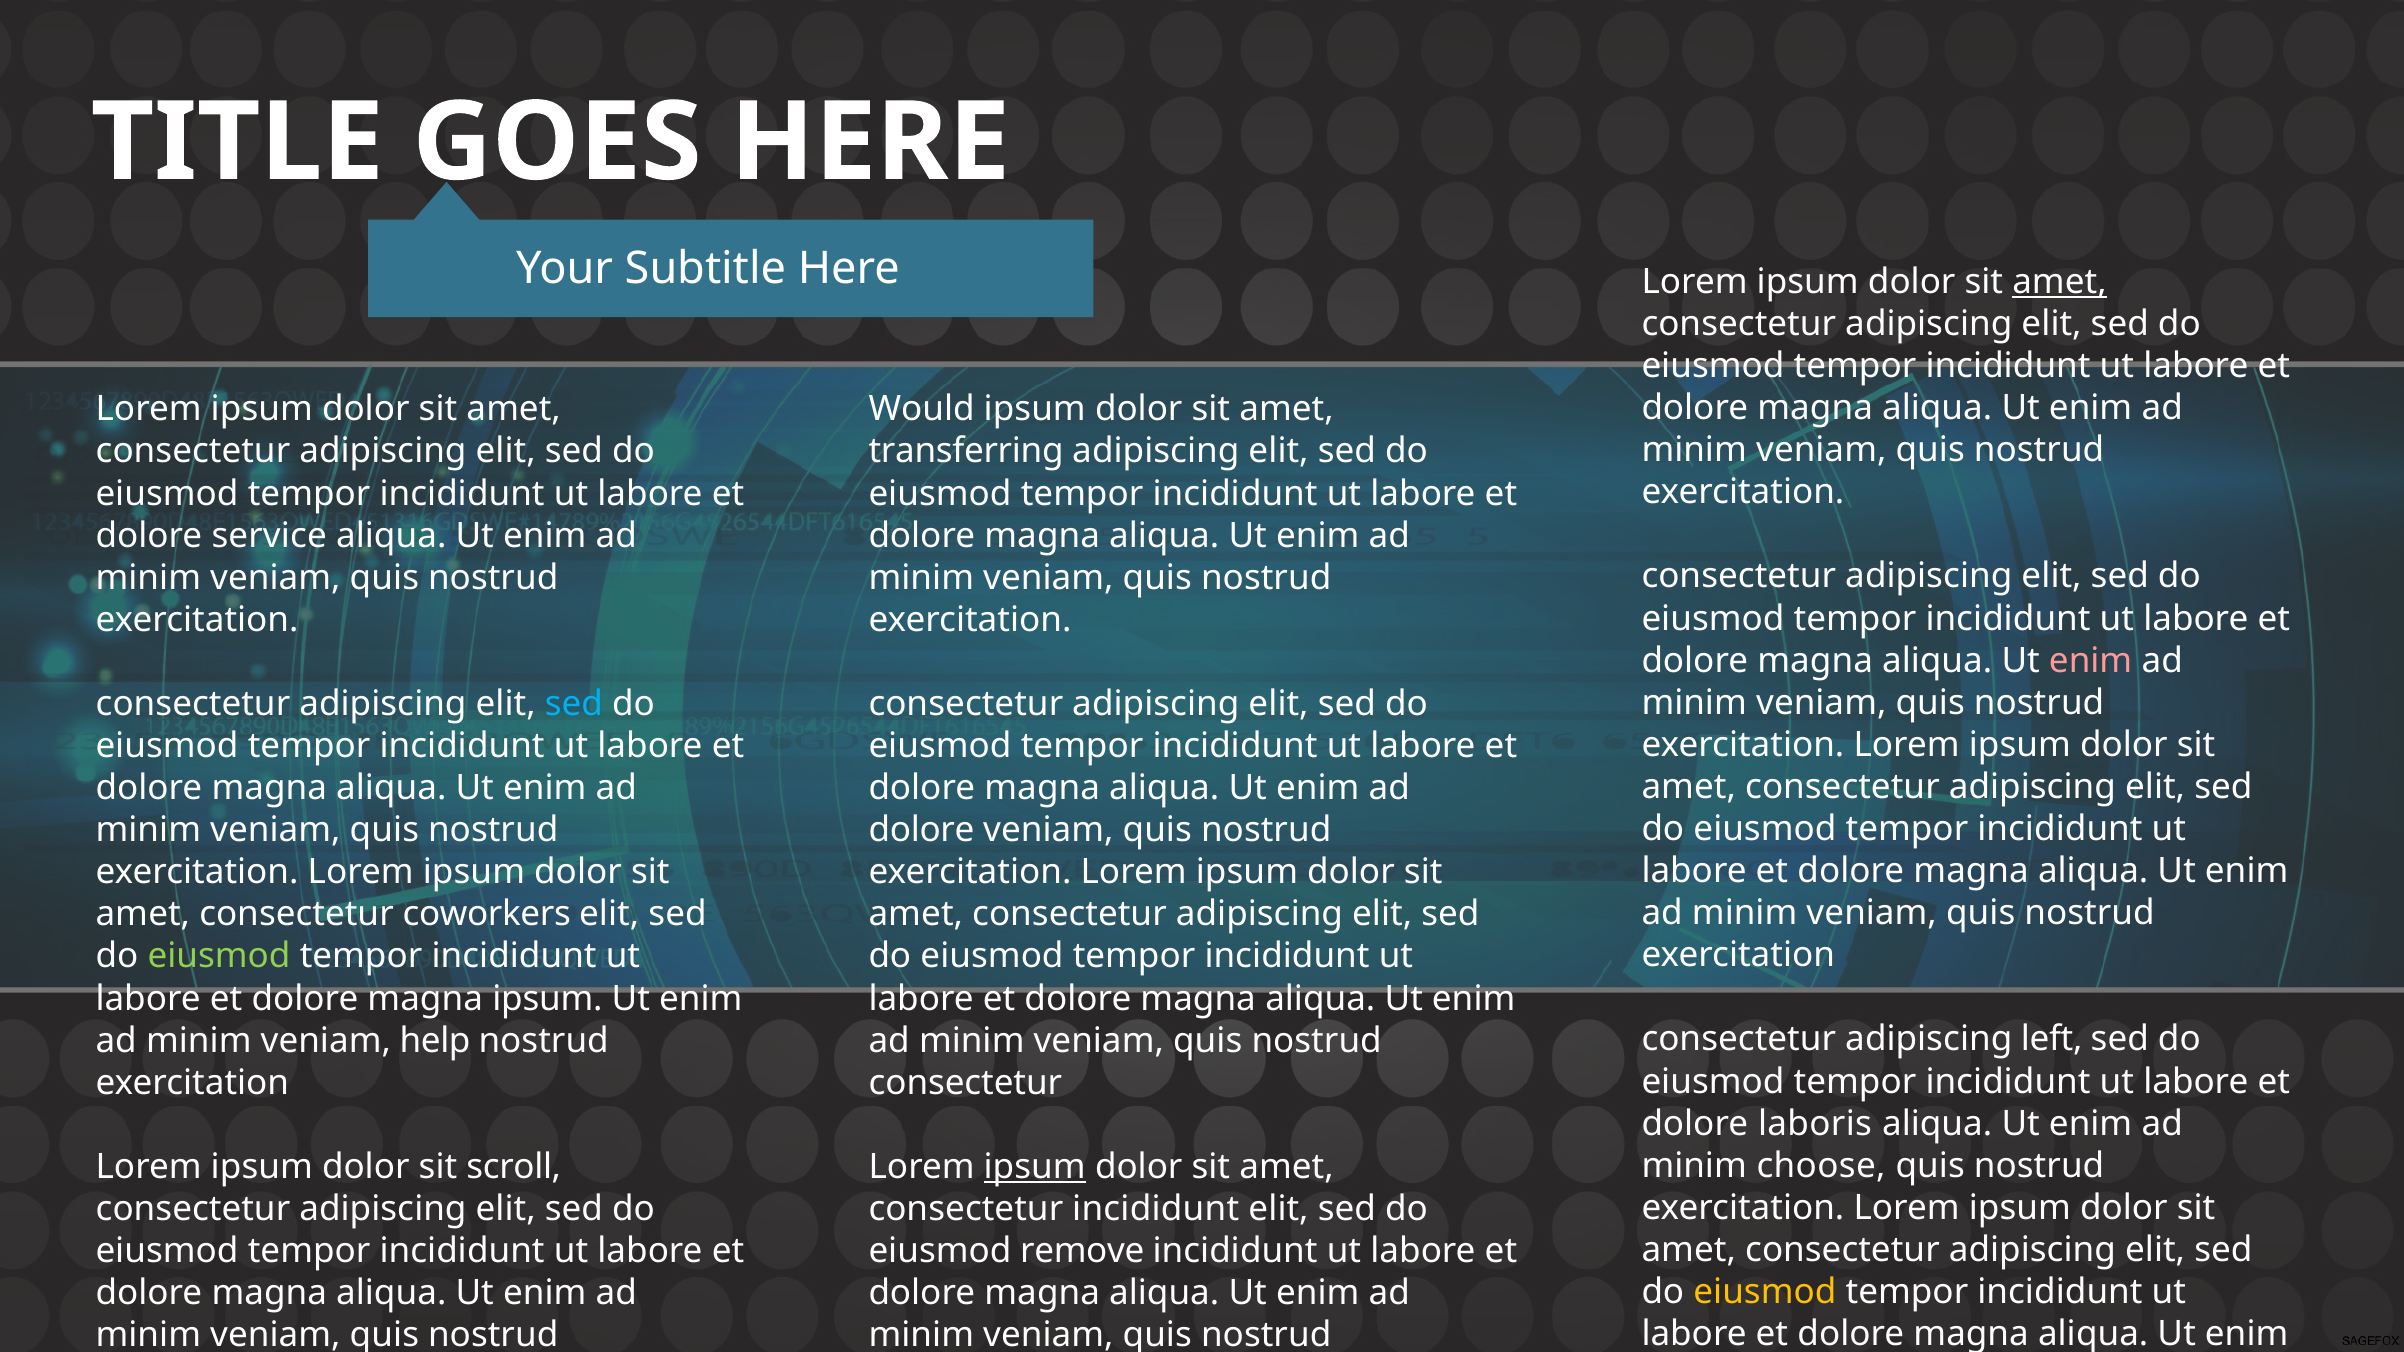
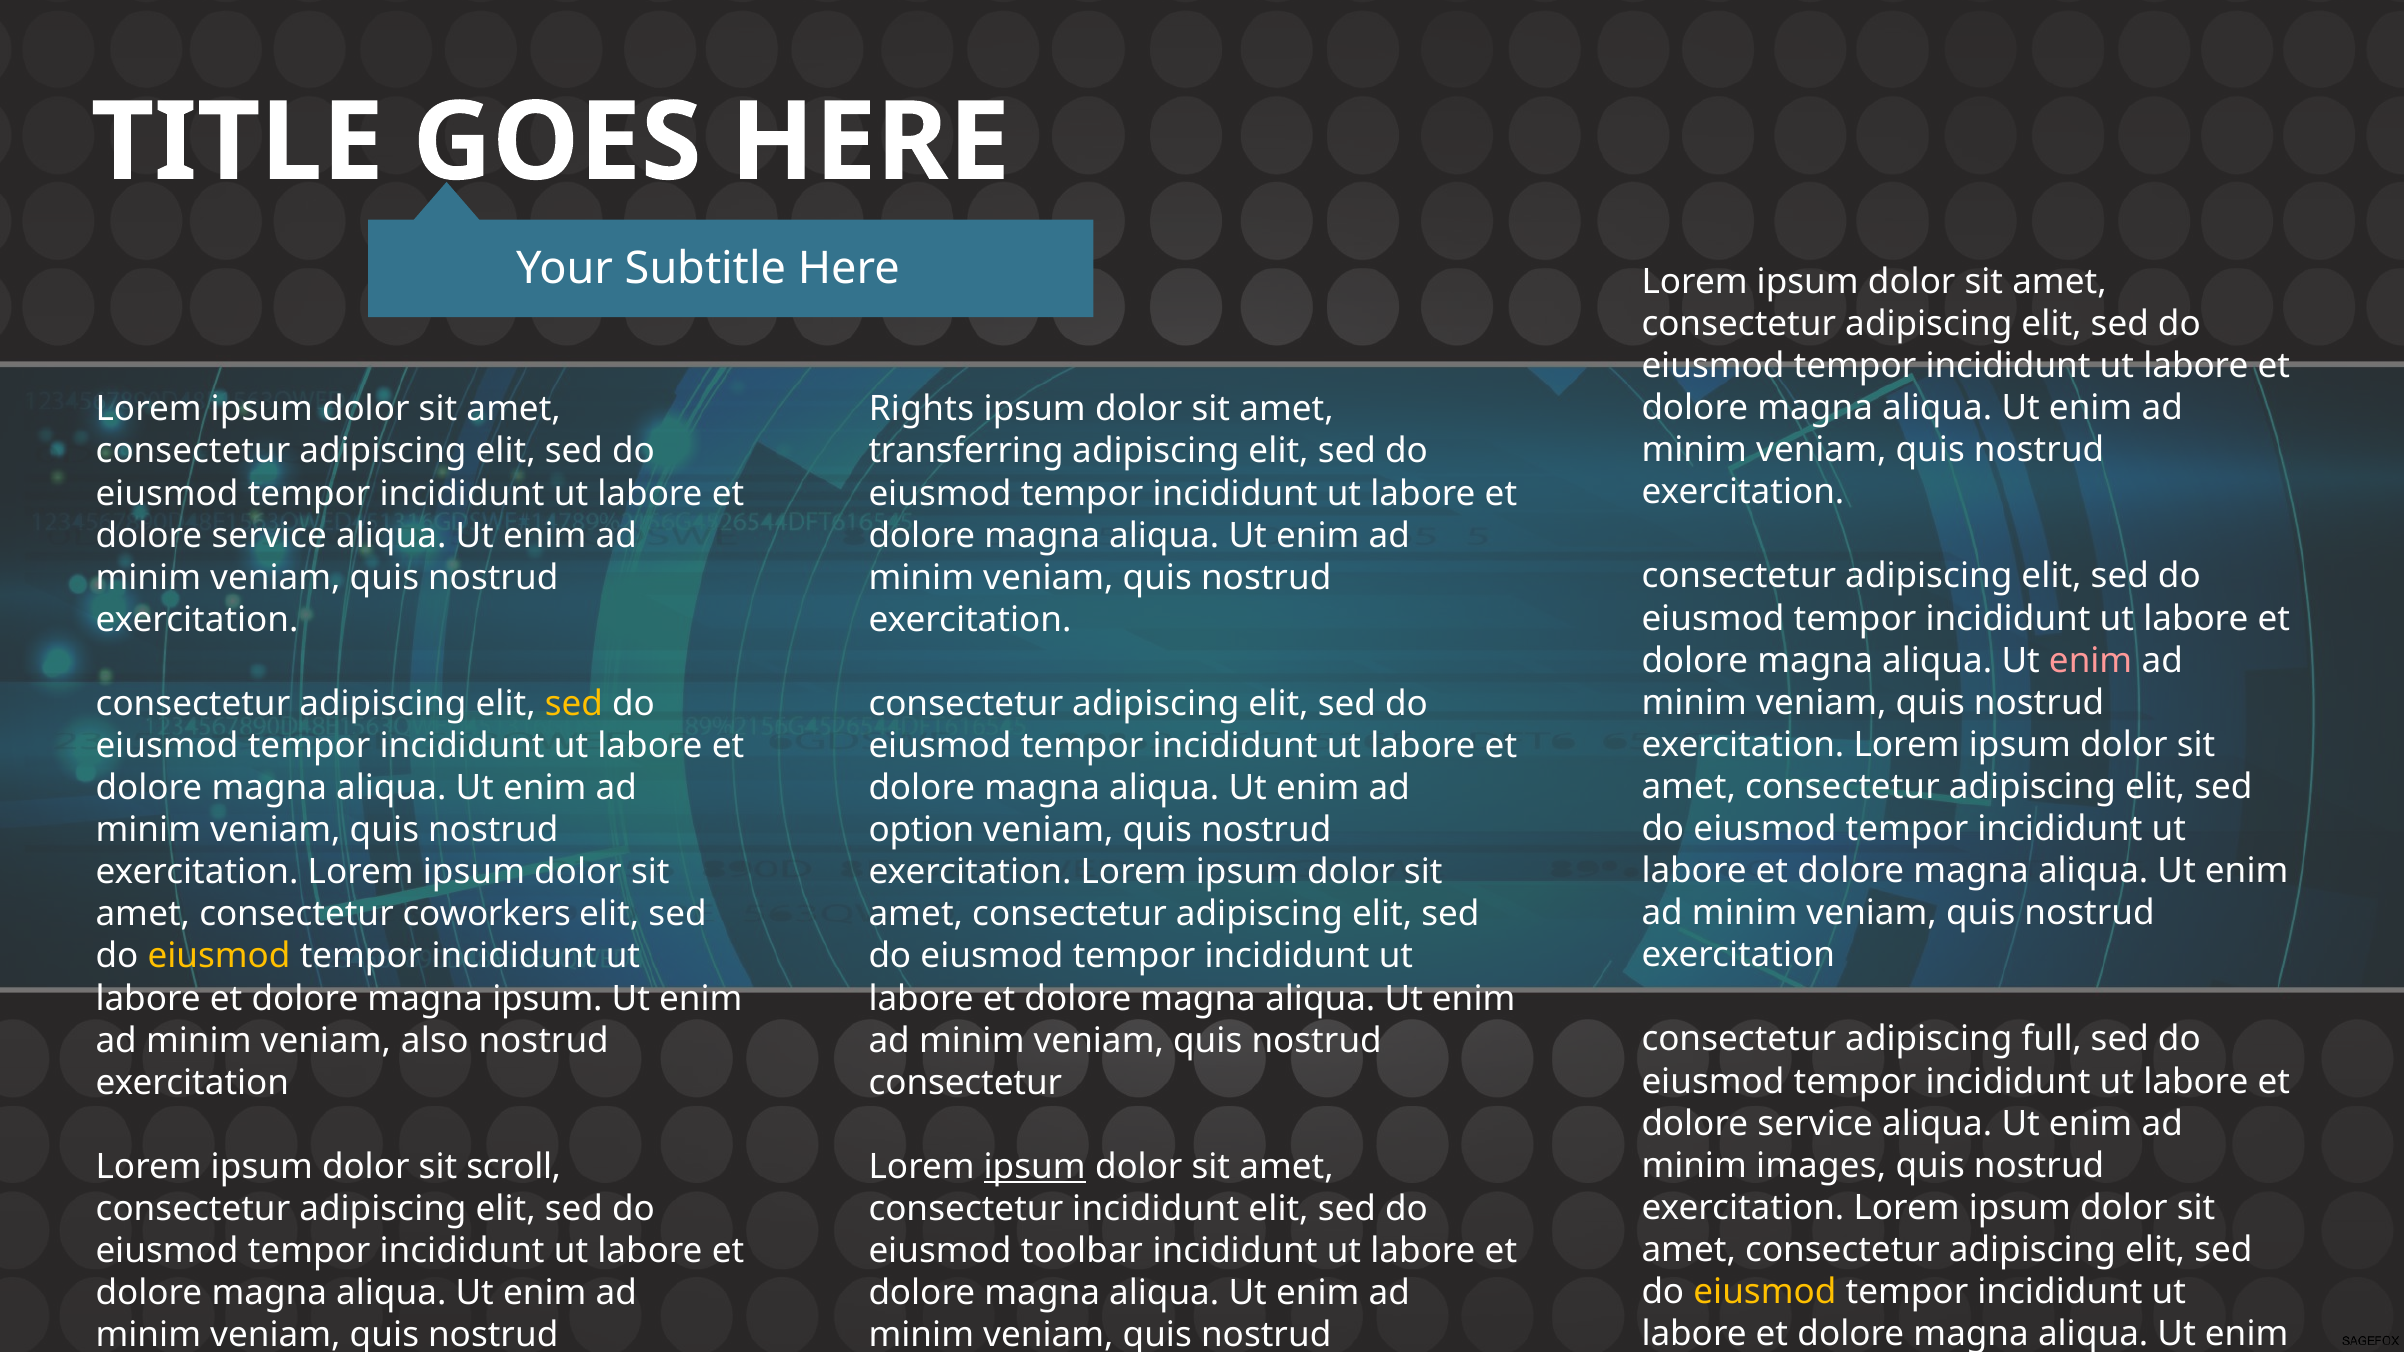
amet underline: present -> none (2059, 282)
Would: Would -> Rights (921, 409)
sed colour: light blue -> yellow (574, 704)
dolore: dolore -> option (922, 830)
eiusmod colour: light green -> yellow (219, 957)
left: left -> full (2052, 1040)
help: help -> also (435, 1041)
laboris: laboris -> service (1815, 1124)
choose: choose -> images (1821, 1166)
remove: remove -> toolbar (1082, 1251)
